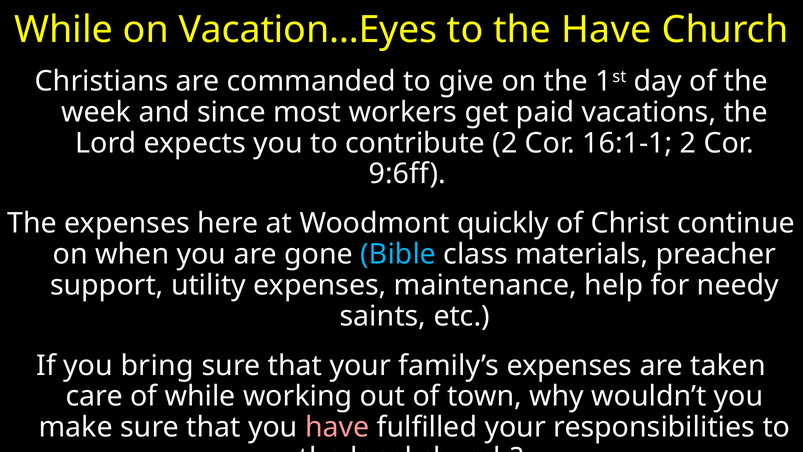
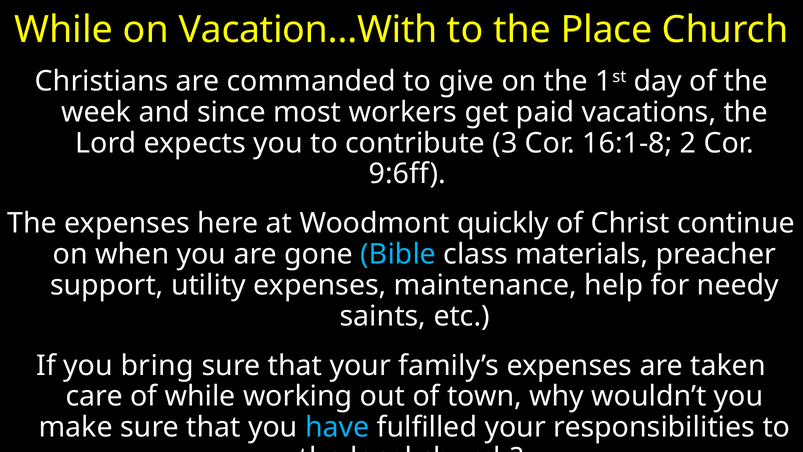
Vacation…Eyes: Vacation…Eyes -> Vacation…With (308, 30)
the Have: Have -> Place (607, 30)
contribute 2: 2 -> 3 (505, 143)
16:1-1: 16:1-1 -> 16:1-8 (627, 143)
have colour: pink -> light blue (337, 427)
